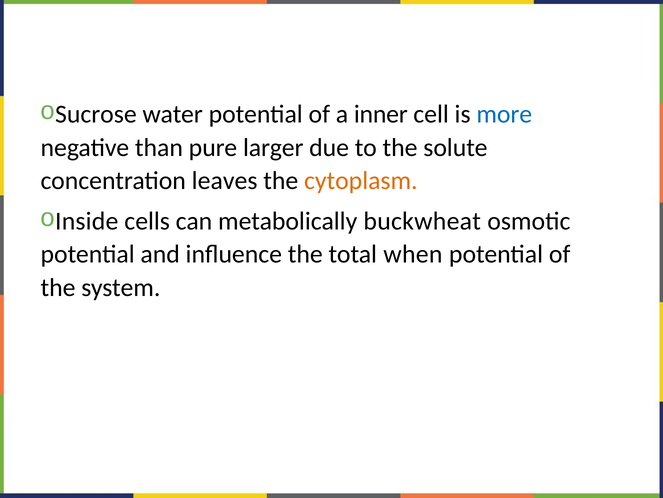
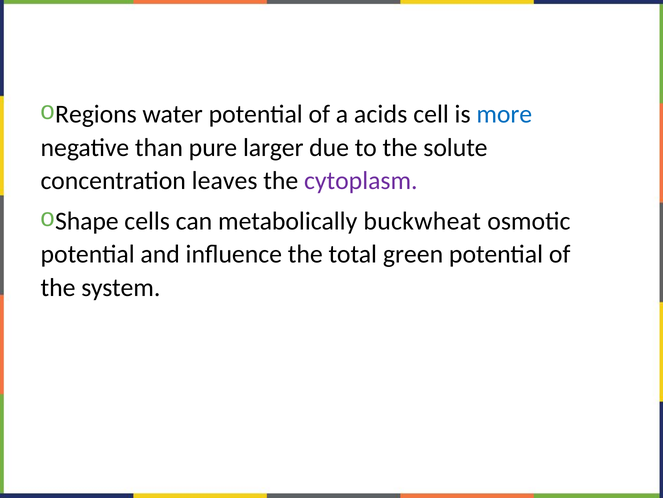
Sucrose: Sucrose -> Regions (96, 114)
inner: inner -> acids (381, 114)
cytoplasm colour: orange -> purple (361, 180)
Inside: Inside -> Shape (87, 221)
when: when -> green (413, 254)
